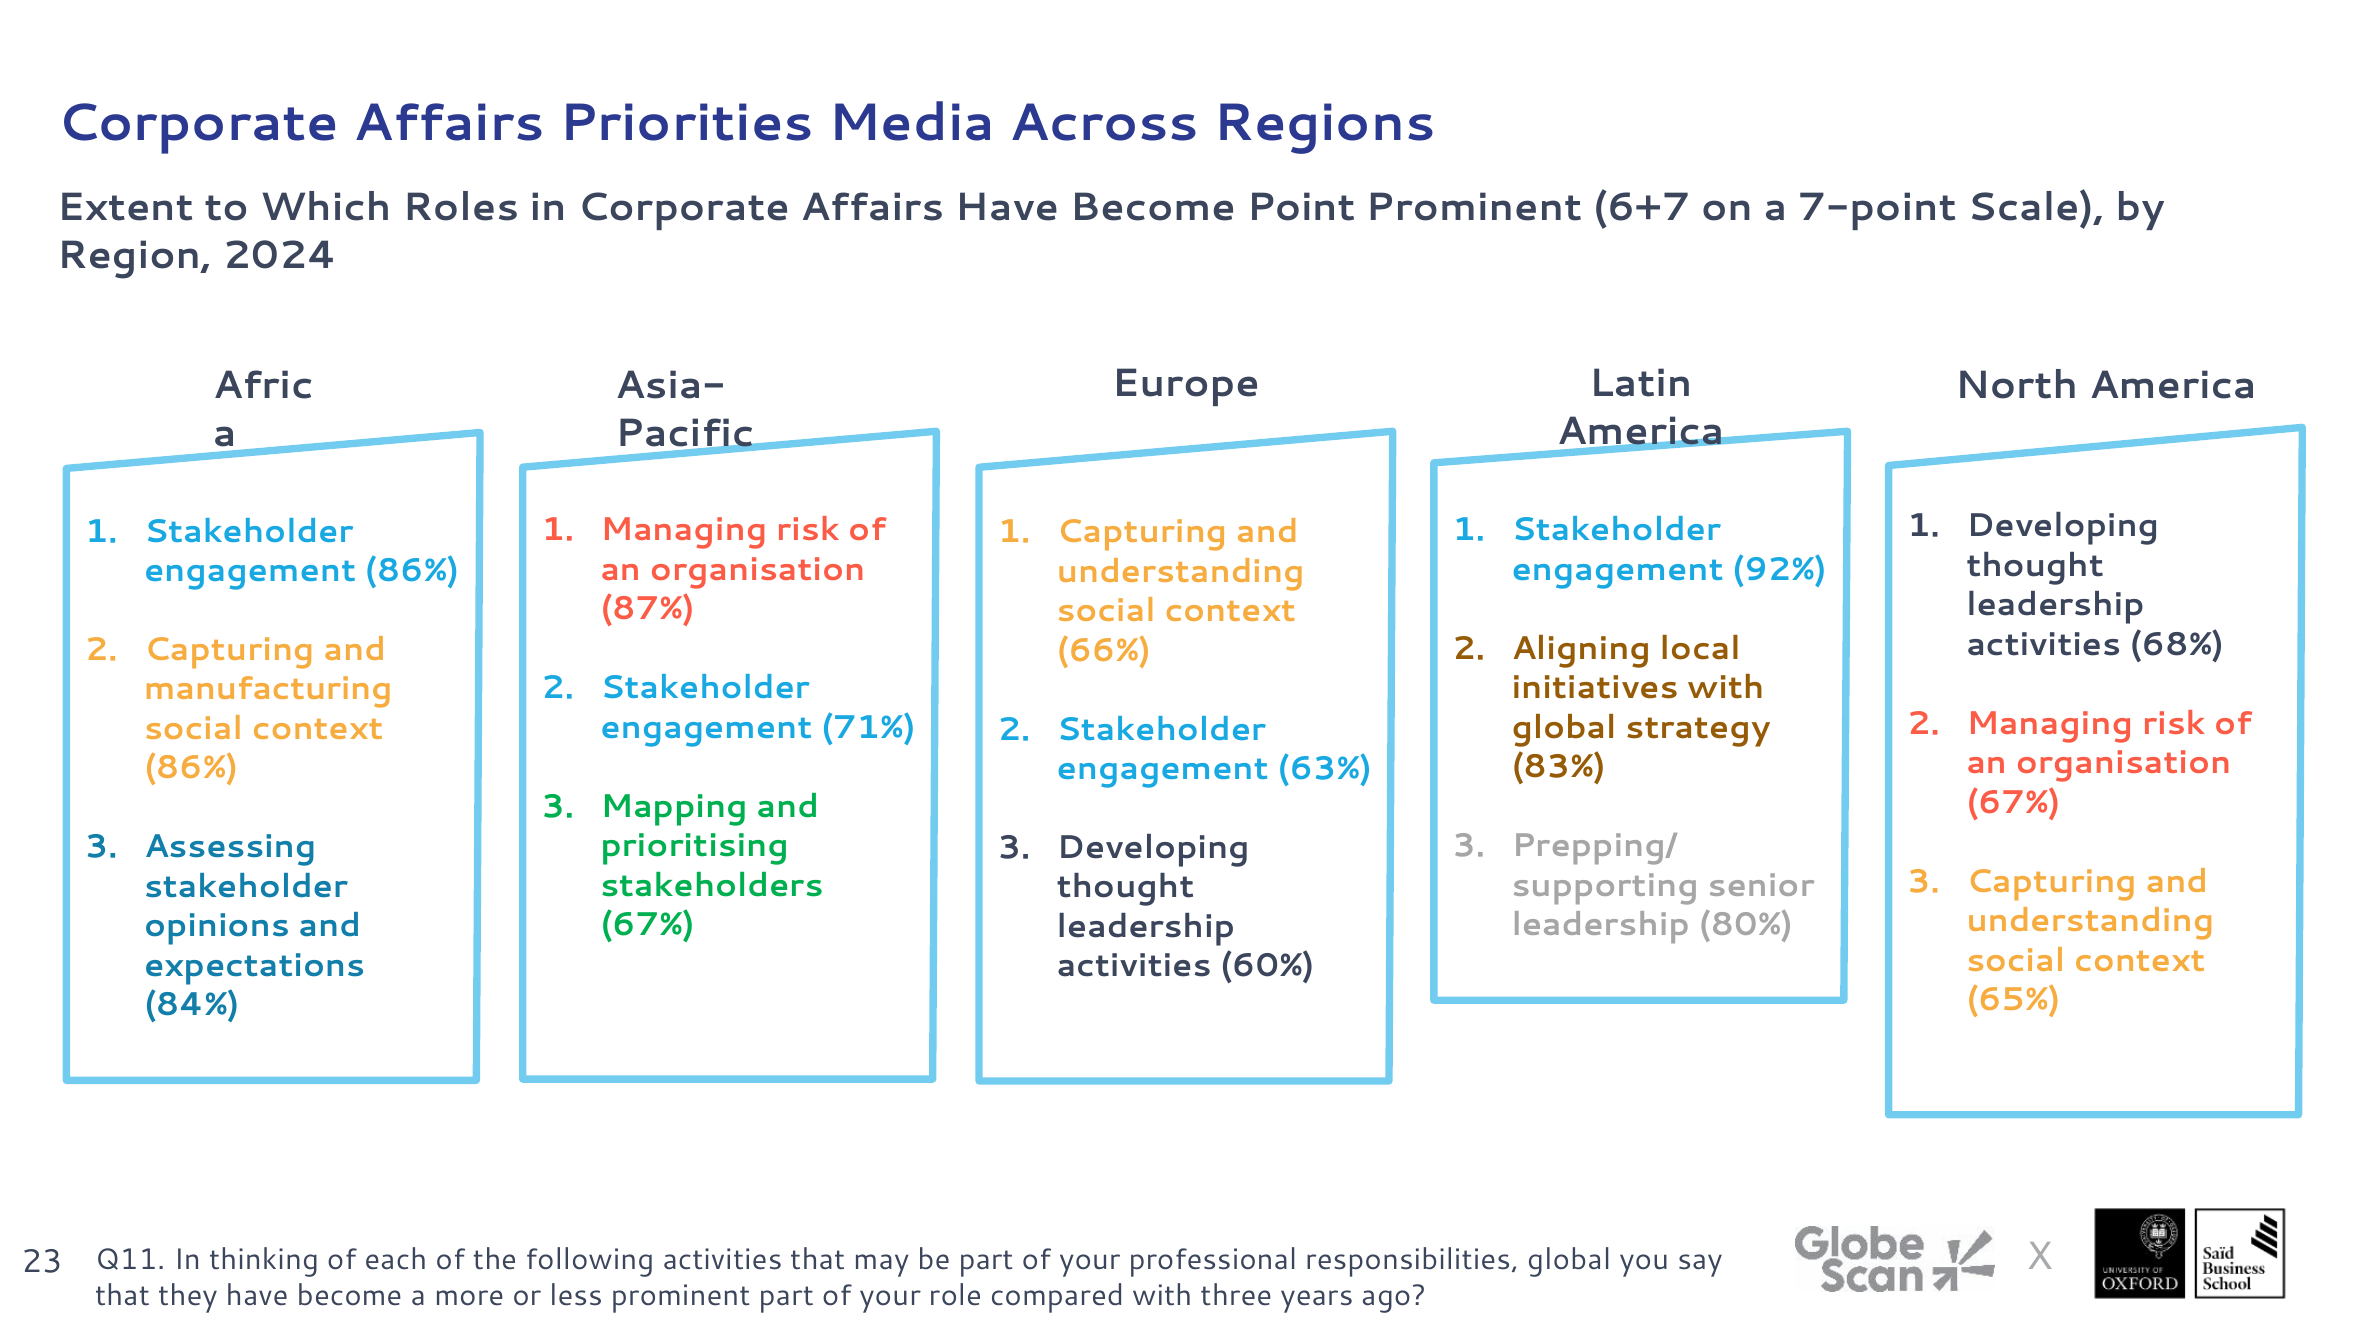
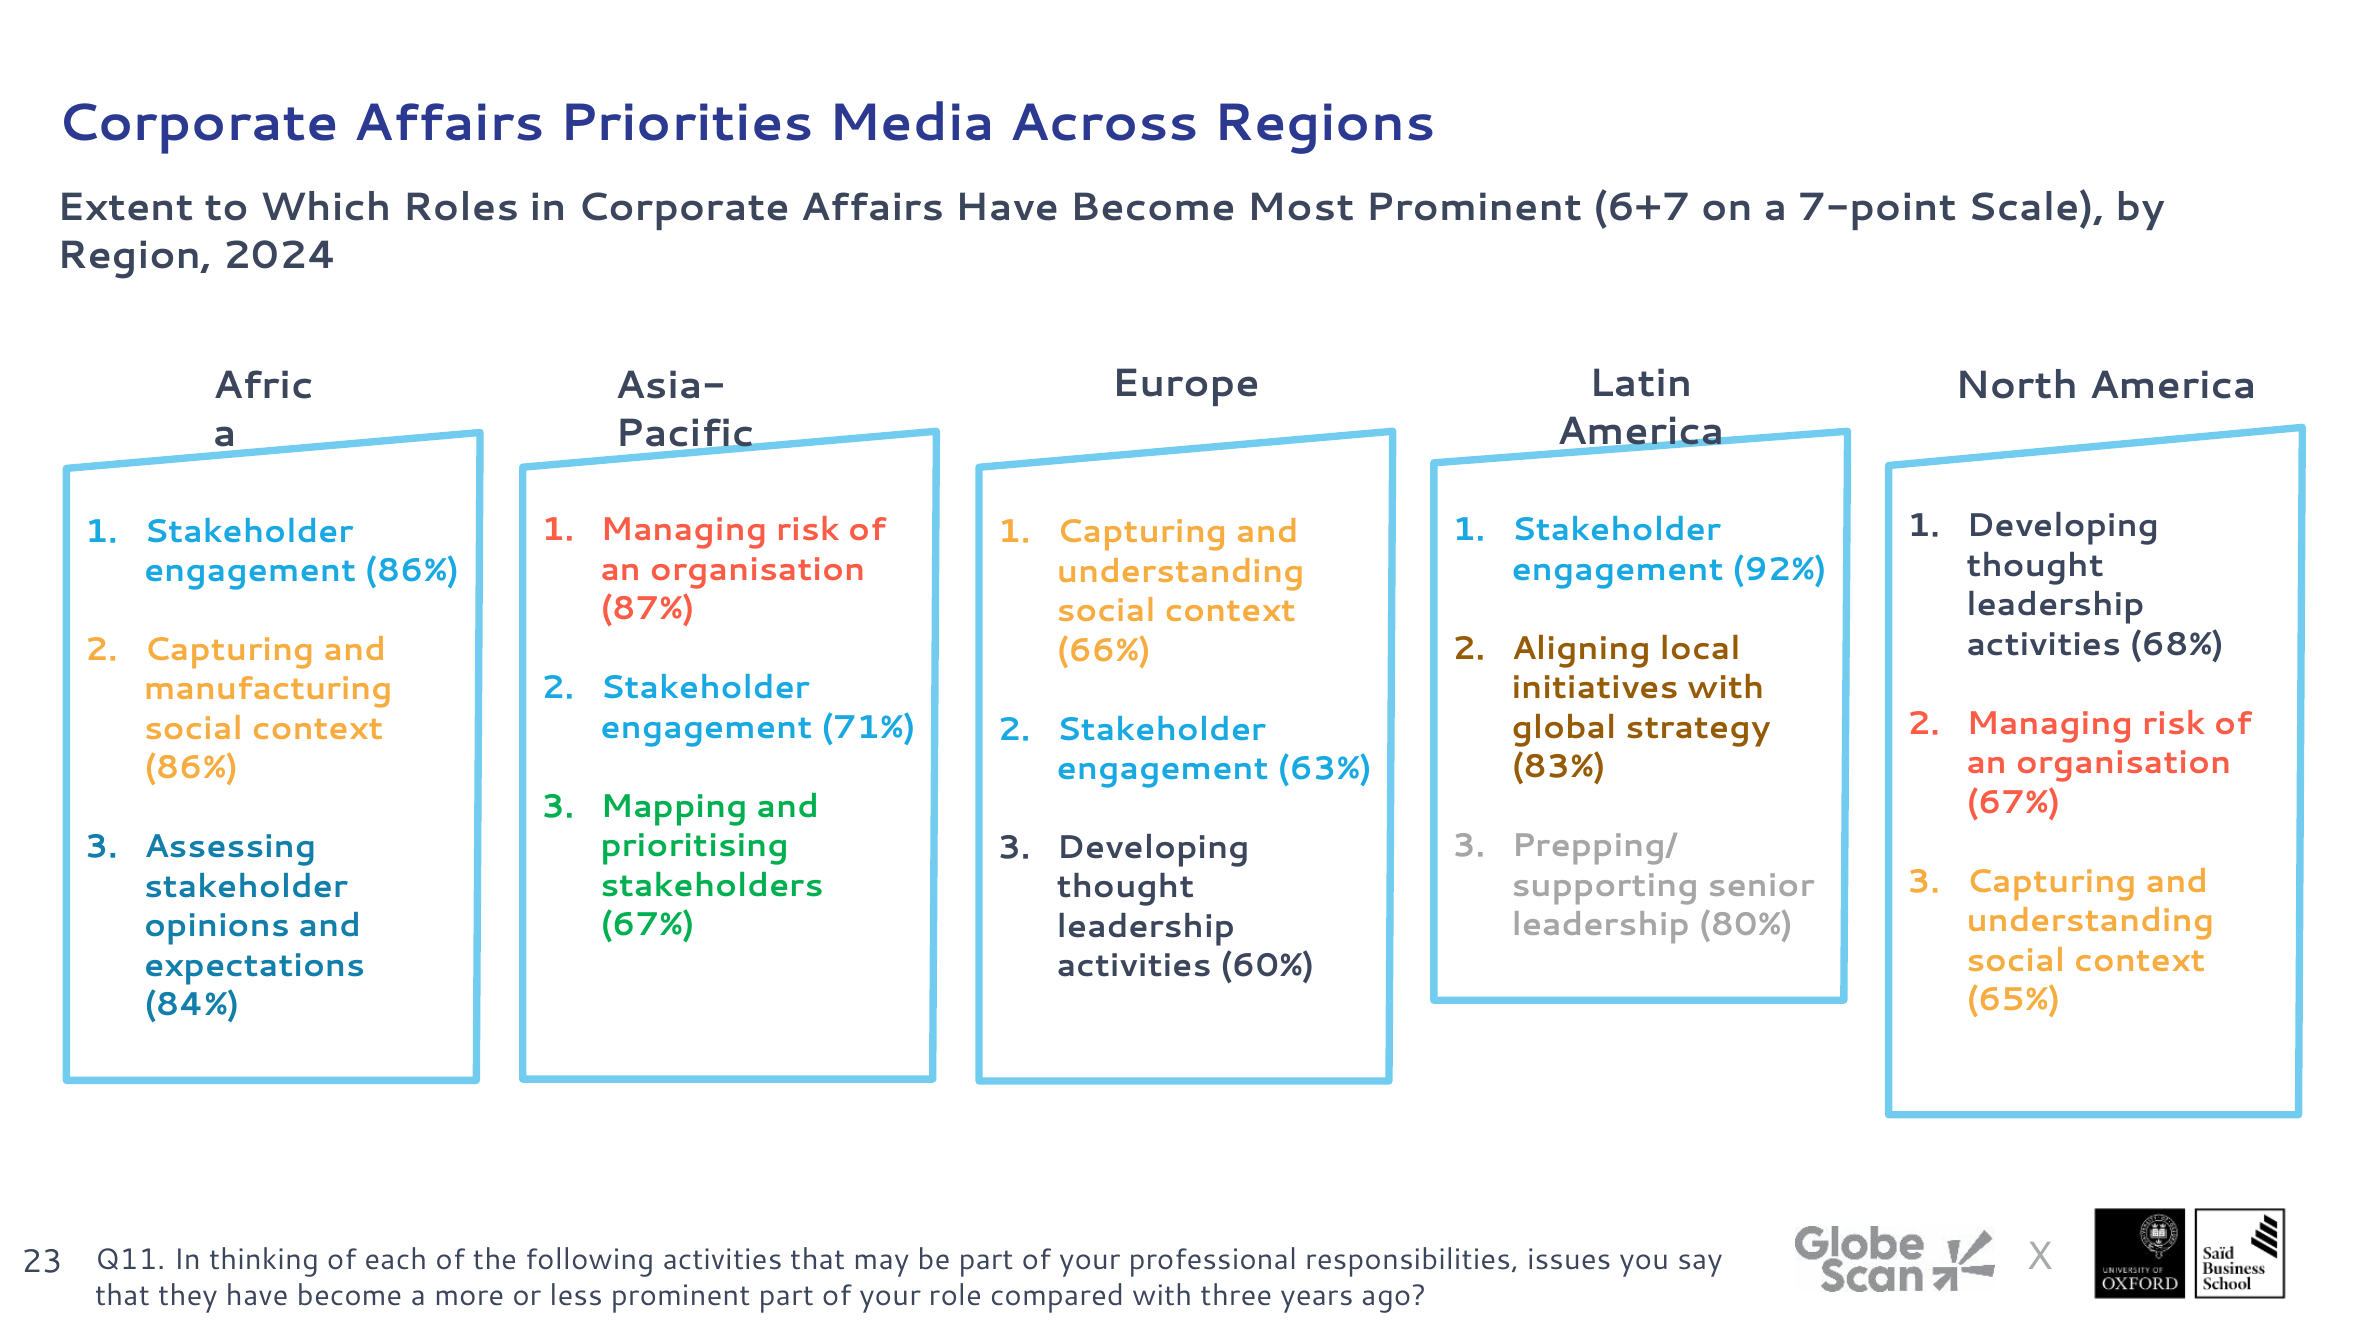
Point: Point -> Most (1301, 208)
responsibilities global: global -> issues (1569, 1260)
